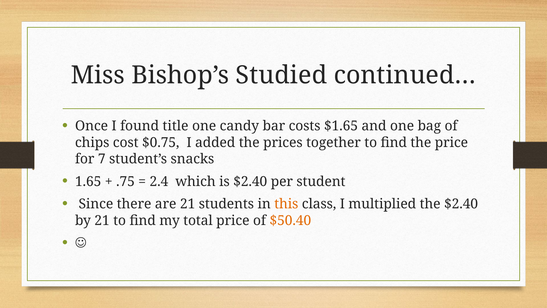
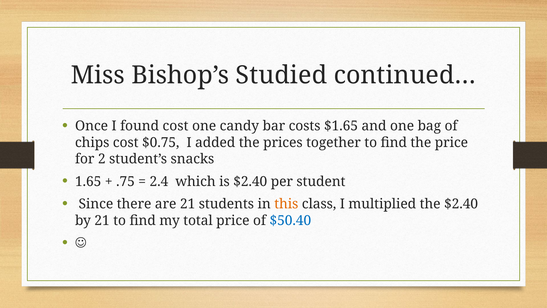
found title: title -> cost (176, 126)
7: 7 -> 2 (102, 159)
$50.40 colour: orange -> blue (290, 220)
